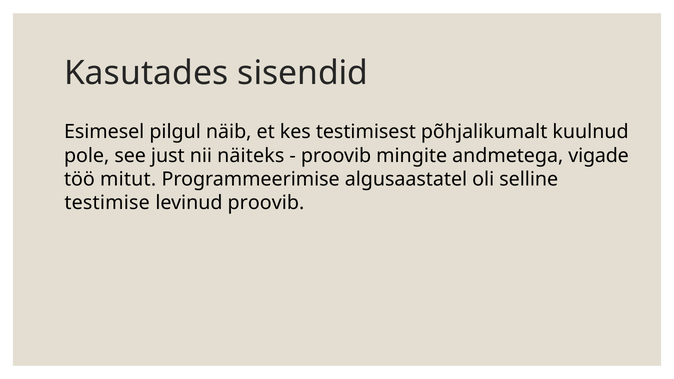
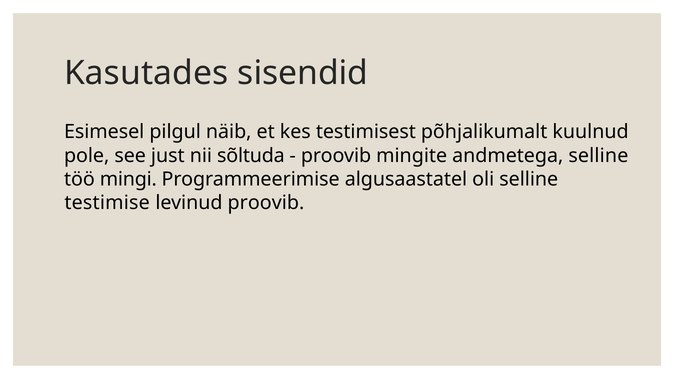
näiteks: näiteks -> sõltuda (251, 156)
andmetega vigade: vigade -> selline (598, 156)
mitut: mitut -> mingi (128, 179)
